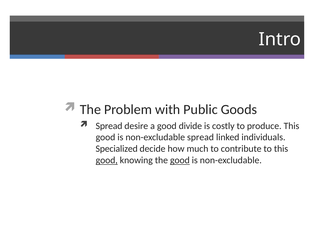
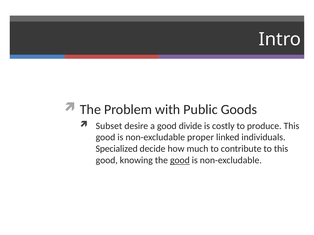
Spread: Spread -> Subset (109, 126)
non-excludable spread: spread -> proper (201, 138)
good underline: present -> none (107, 161)
